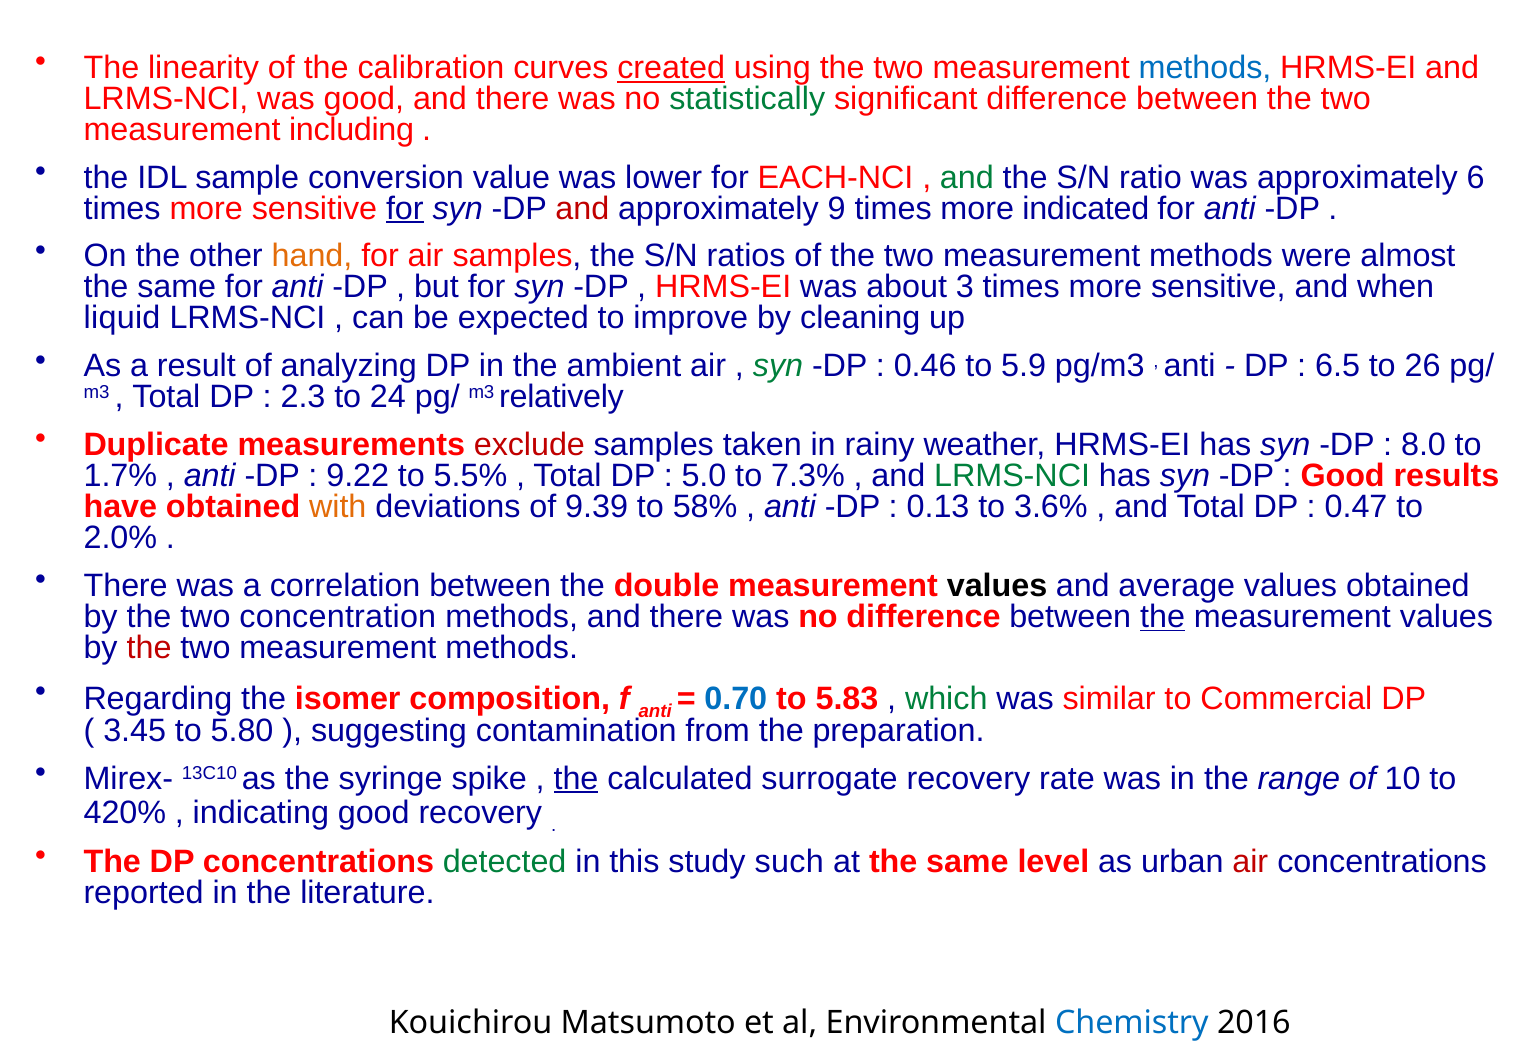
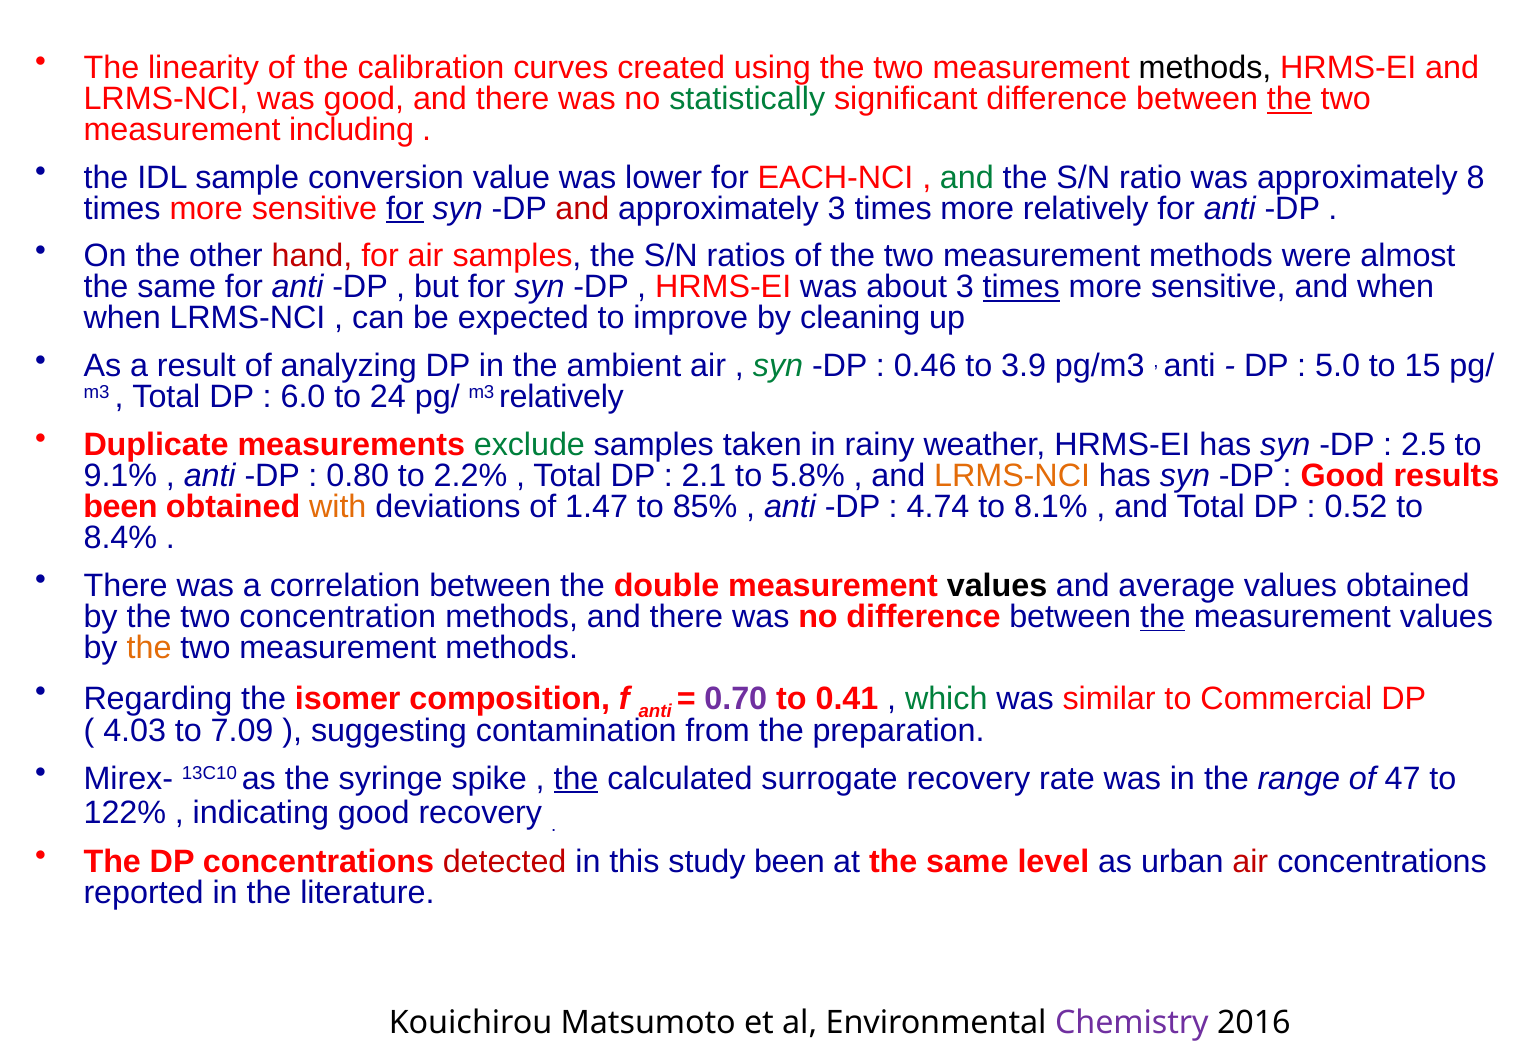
created underline: present -> none (671, 68)
methods colour: blue -> black (1205, 68)
the underline: none -> present (1289, 99)
6: 6 -> 8 (1476, 177)
approximately 9: 9 -> 3 (837, 208)
more indicated: indicated -> relatively (1086, 208)
hand colour: orange -> red (312, 256)
times underline: none -> present (1021, 287)
liquid: liquid -> when (122, 318)
5.9: 5.9 -> 3.9 (1024, 366)
6.5: 6.5 -> 5.0 (1338, 366)
26: 26 -> 15 (1423, 366)
2.3: 2.3 -> 6.0 (303, 397)
exclude colour: red -> green (529, 445)
8.0: 8.0 -> 2.5 (1424, 445)
1.7%: 1.7% -> 9.1% (120, 476)
9.22: 9.22 -> 0.80 (358, 476)
5.5%: 5.5% -> 2.2% (471, 476)
5.0: 5.0 -> 2.1 (704, 476)
7.3%: 7.3% -> 5.8% (808, 476)
LRMS-NCI colour: green -> orange (1012, 476)
have: have -> been (120, 507)
9.39: 9.39 -> 1.47 (597, 507)
58%: 58% -> 85% (705, 507)
0.13: 0.13 -> 4.74 (938, 507)
3.6%: 3.6% -> 8.1% (1051, 507)
0.47: 0.47 -> 0.52 (1356, 507)
2.0%: 2.0% -> 8.4% (120, 538)
the colour: red -> orange (149, 648)
0.70 colour: blue -> purple (736, 699)
5.83: 5.83 -> 0.41 (847, 699)
3.45: 3.45 -> 4.03 (135, 731)
5.80: 5.80 -> 7.09 (242, 731)
10: 10 -> 47 (1403, 778)
420%: 420% -> 122% (125, 813)
detected colour: green -> red (505, 861)
study such: such -> been (789, 861)
Chemistry colour: blue -> purple (1132, 1022)
